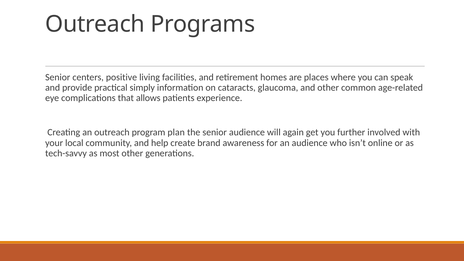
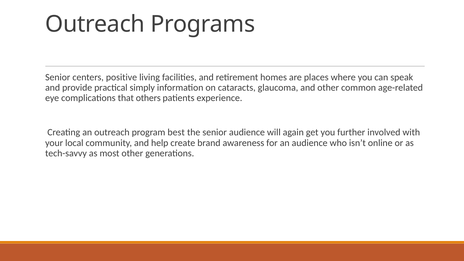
allows: allows -> others (148, 98)
plan: plan -> best (176, 132)
